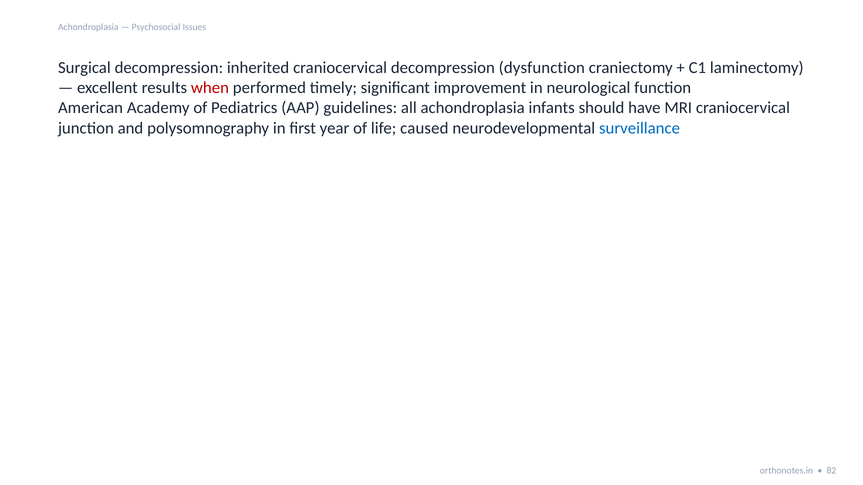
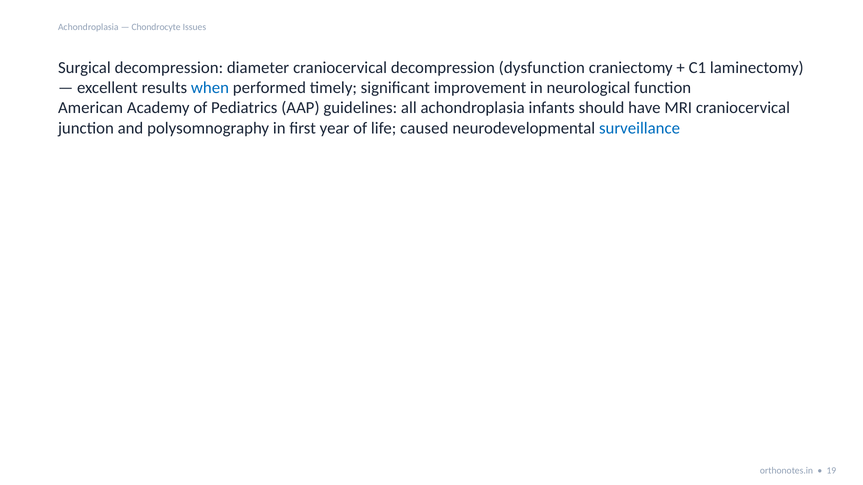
Psychosocial: Psychosocial -> Chondrocyte (156, 27)
inherited: inherited -> diameter (258, 68)
when colour: red -> blue (210, 88)
82: 82 -> 19 (831, 471)
